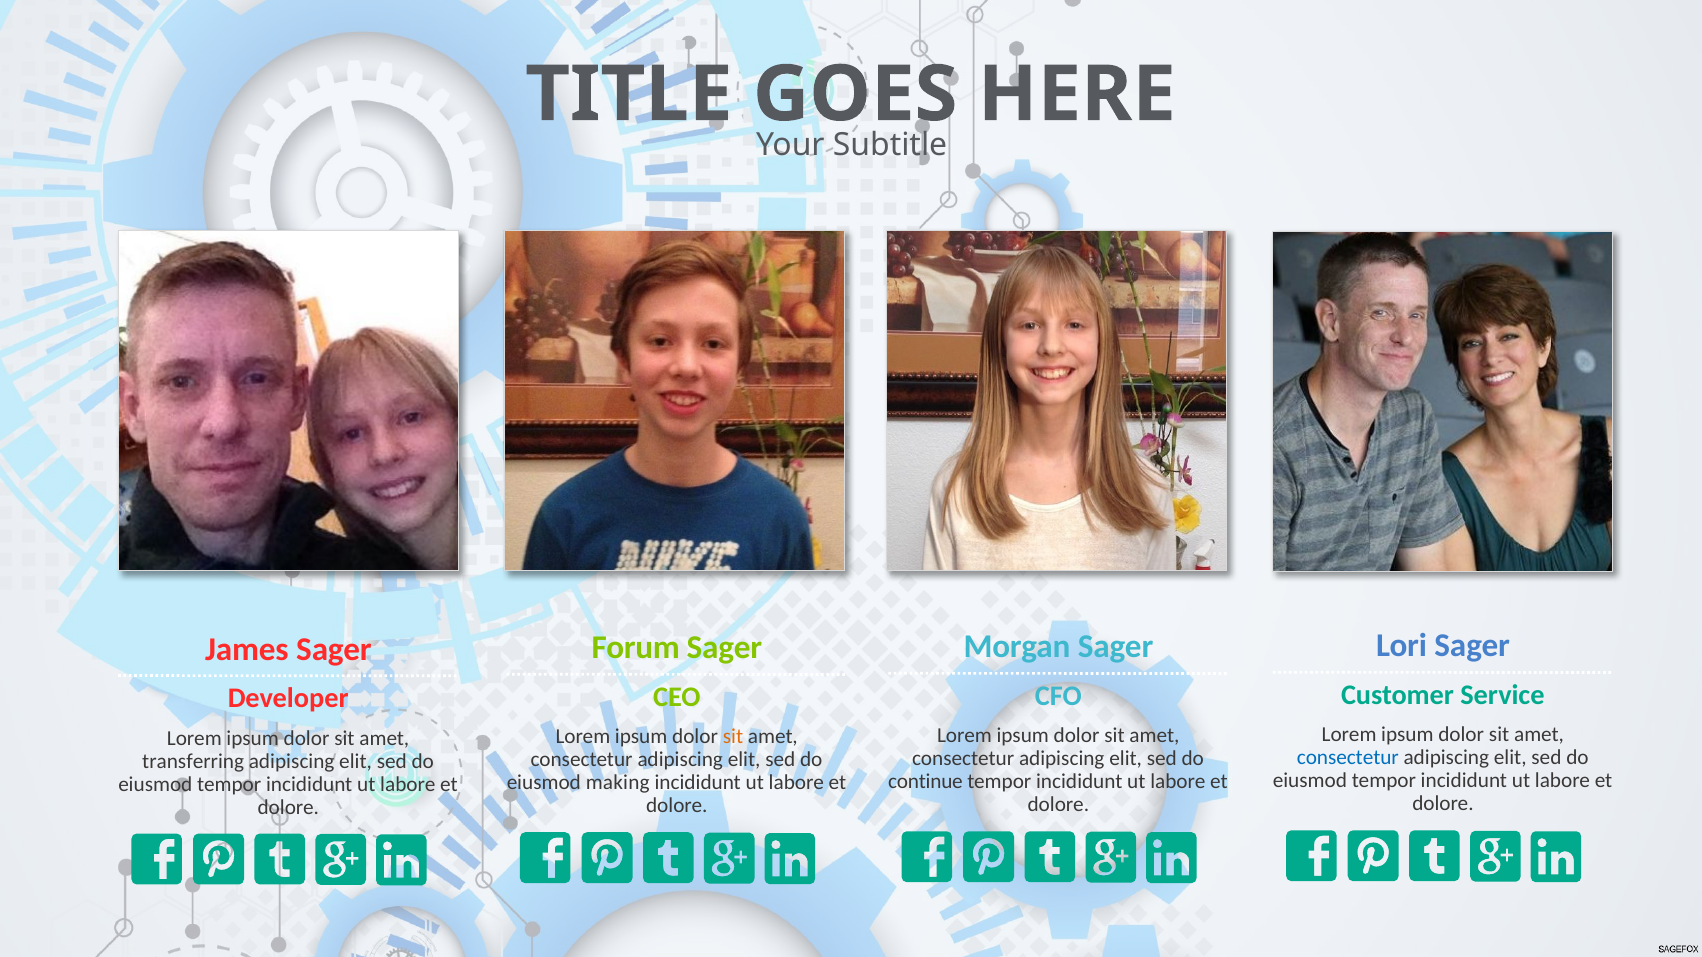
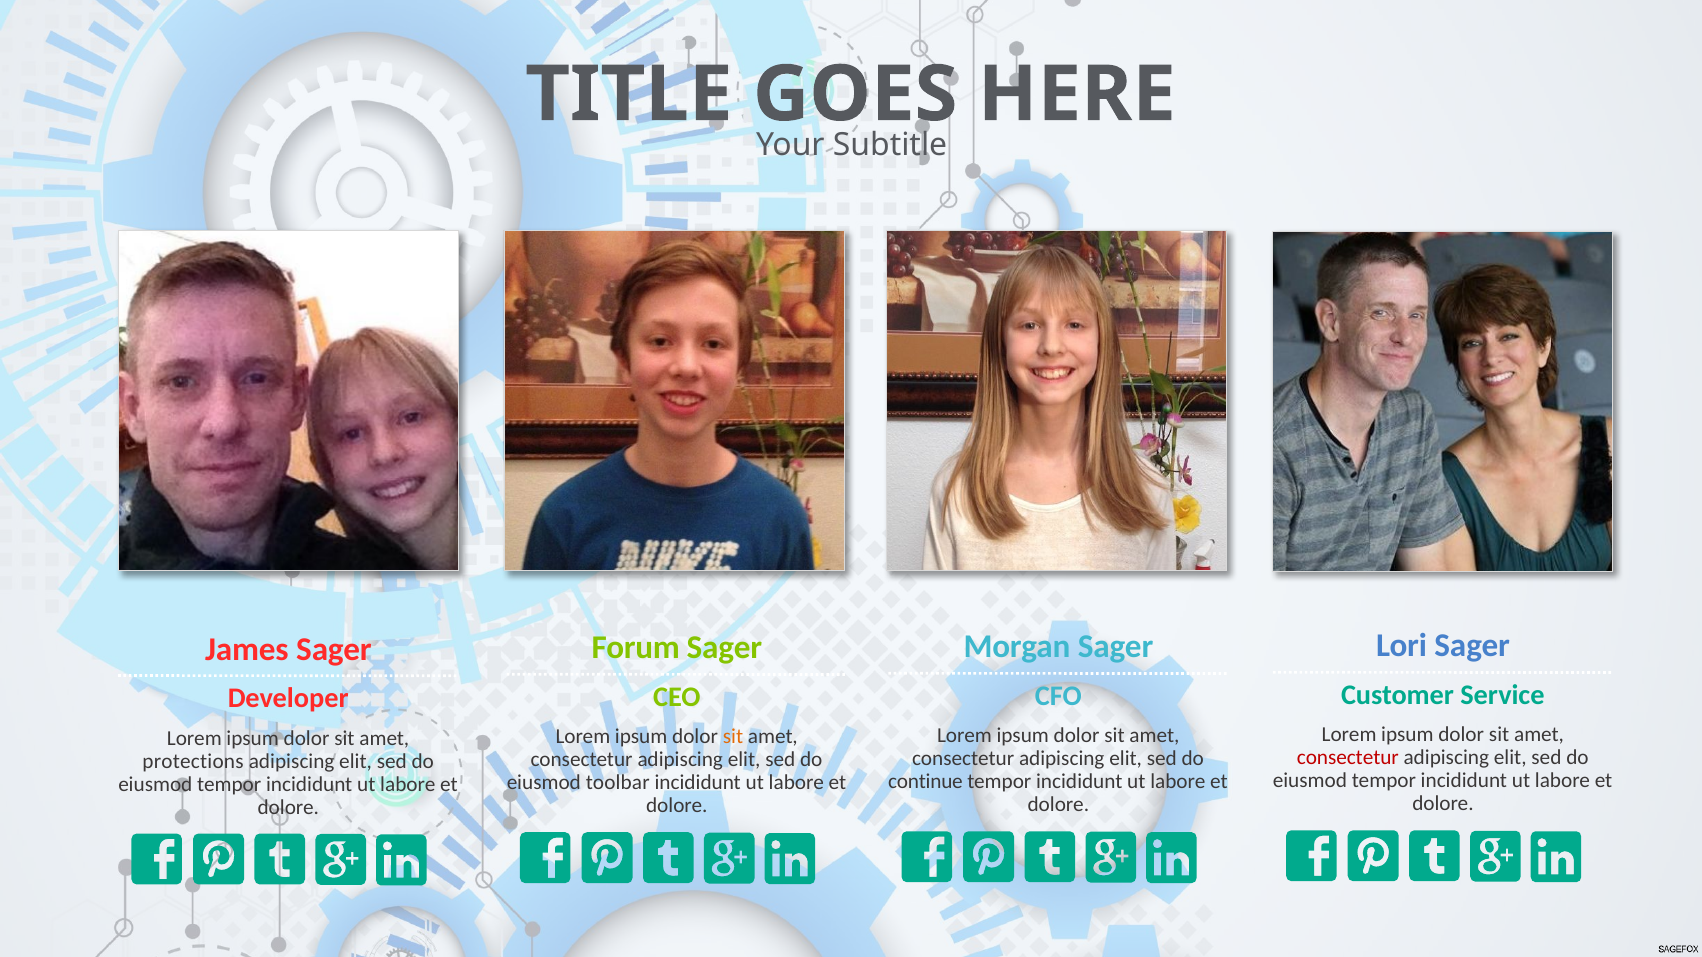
consectetur colour: blue -> red (1348, 758)
transferring: transferring -> protections (193, 761)
making: making -> toolbar (618, 783)
